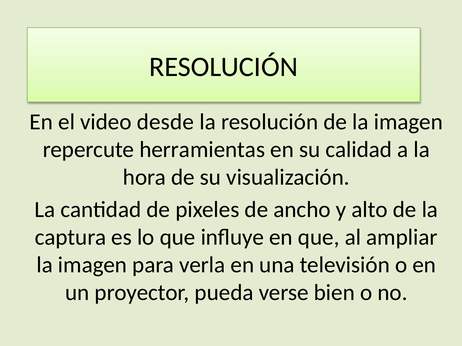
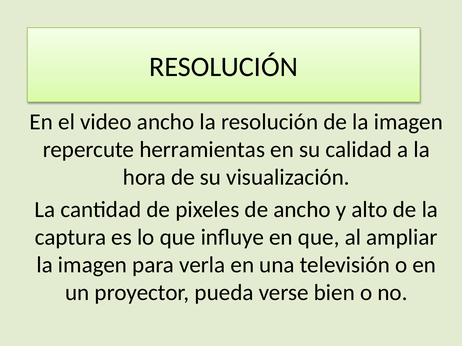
video desde: desde -> ancho (166, 122)
